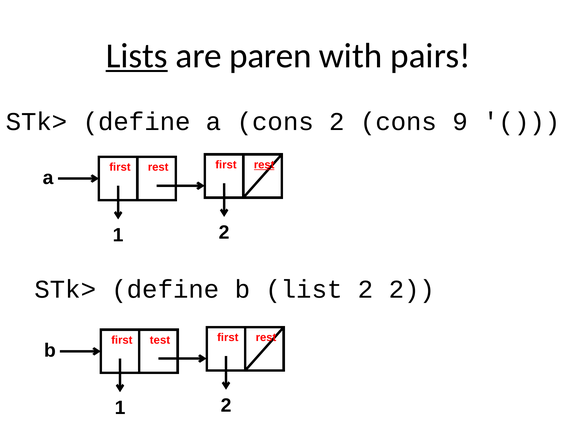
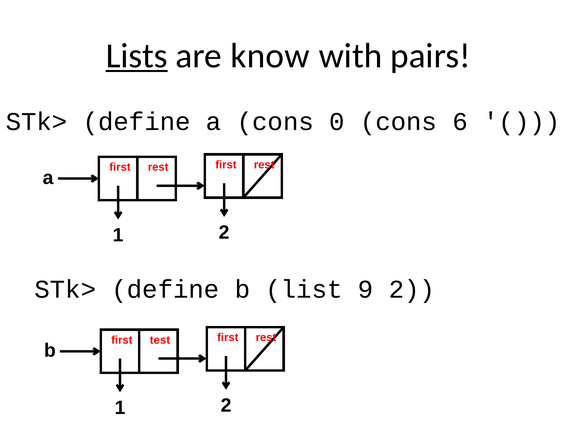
paren: paren -> know (270, 56)
cons 2: 2 -> 0 (337, 122)
9: 9 -> 6 (460, 122)
rest underline: present -> none (264, 165)
list 2: 2 -> 9 (366, 289)
